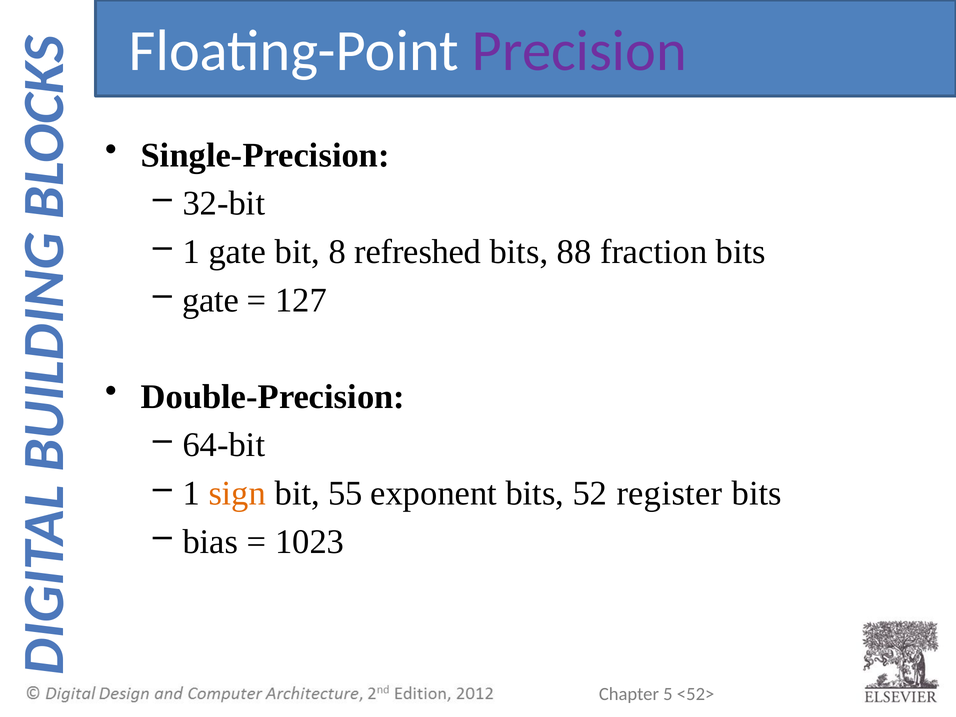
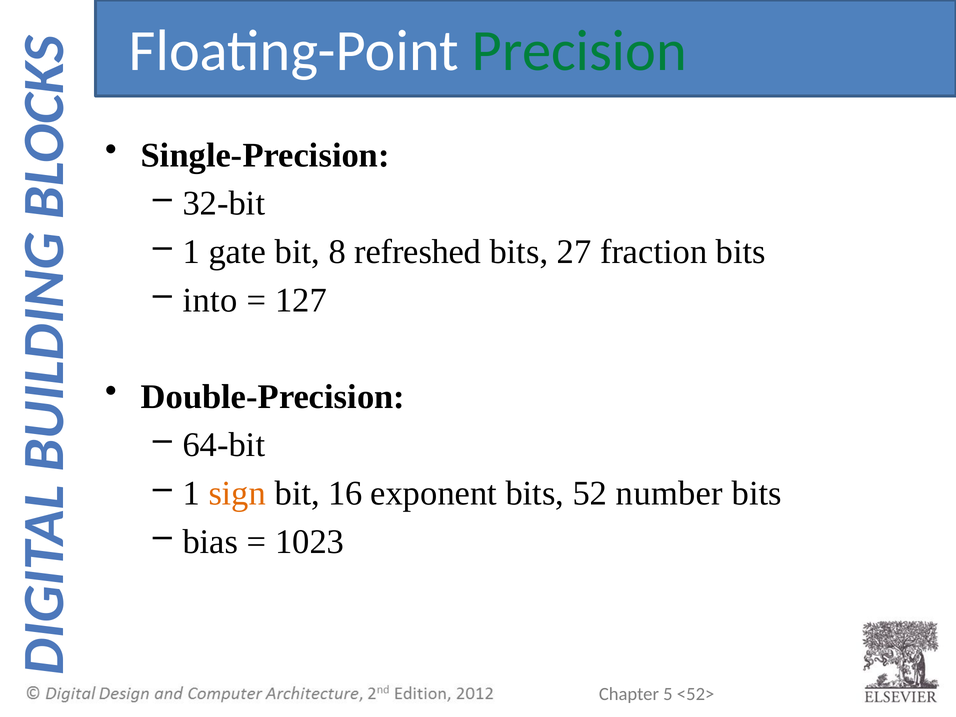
Precision colour: purple -> green (579, 51)
88: 88 -> 27 (574, 252)
gate: gate -> into (210, 300)
55: 55 -> 16 (345, 493)
register: register -> number (669, 493)
